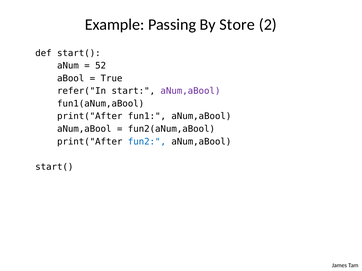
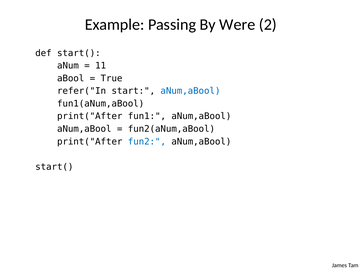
Store: Store -> Were (237, 25)
52: 52 -> 11 (101, 66)
aNum,aBool colour: purple -> blue (190, 91)
